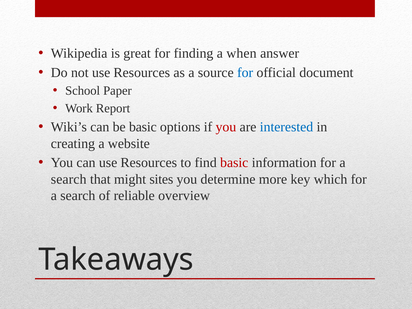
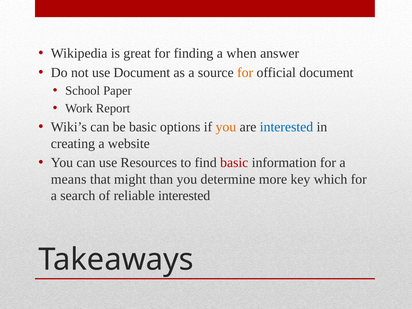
not use Resources: Resources -> Document (142, 73)
for colour: blue -> orange (245, 73)
you colour: red -> orange (226, 127)
search: search -> means (69, 179)
sites: sites -> than (161, 179)
reliable overview: overview -> interested (184, 196)
